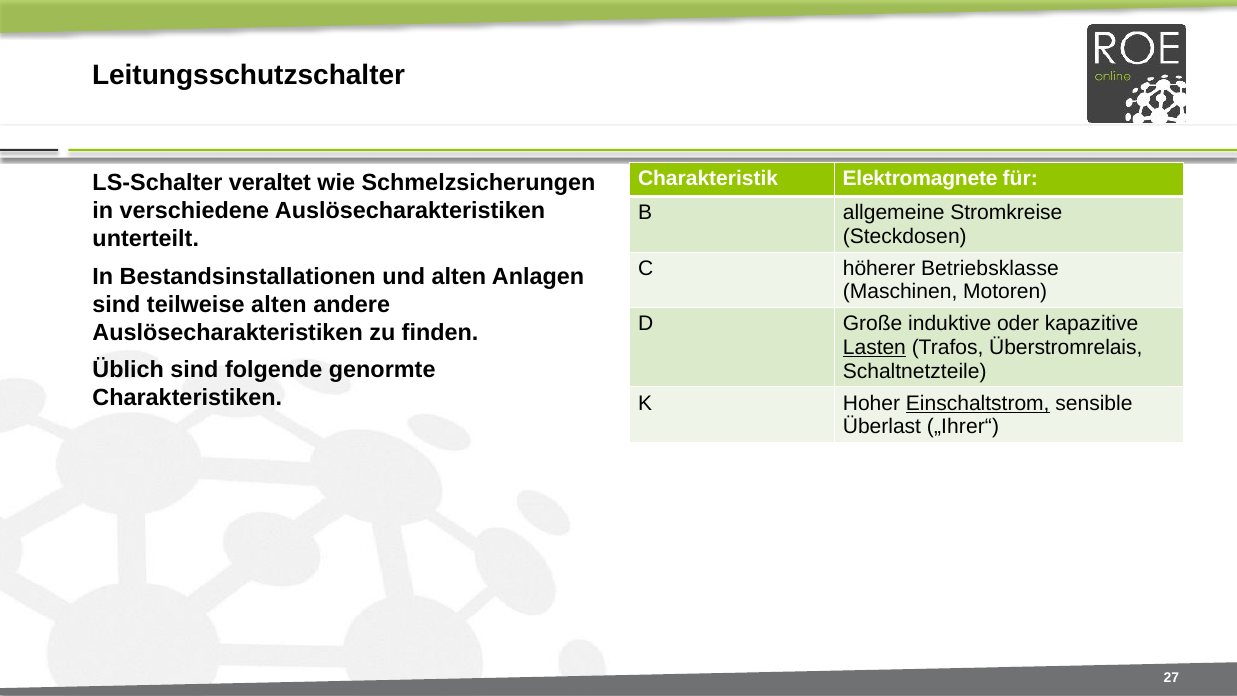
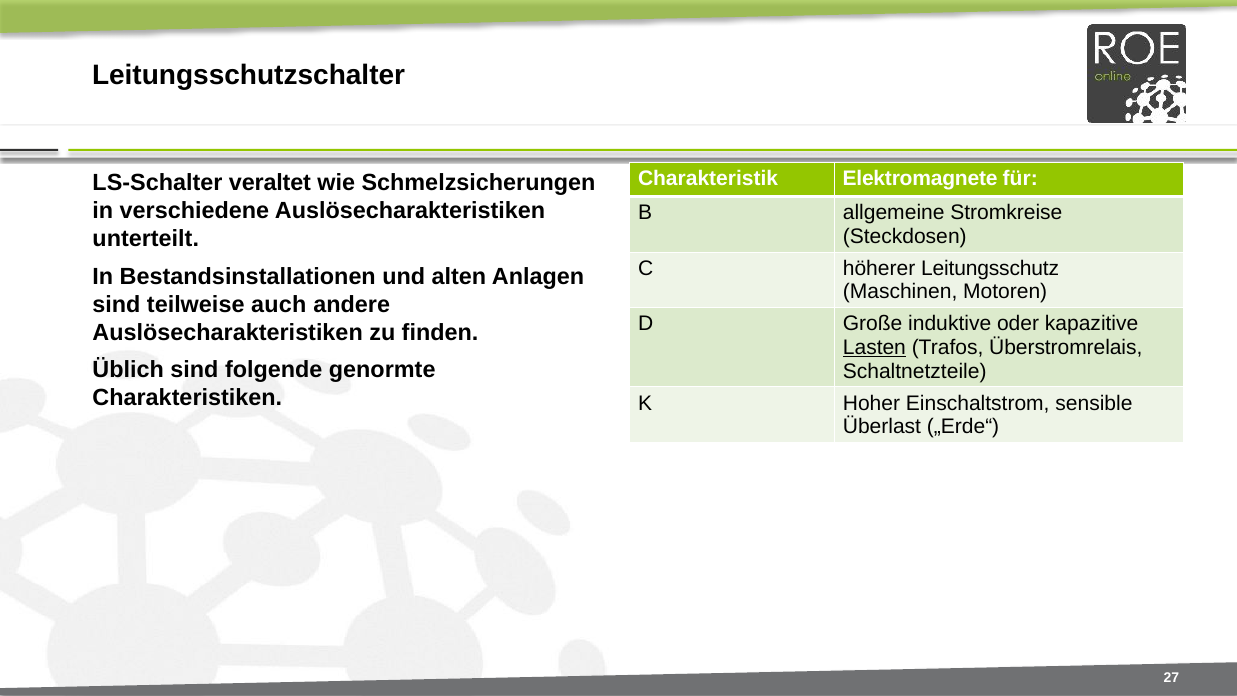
Betriebsklasse: Betriebsklasse -> Leitungsschutz (990, 268)
teilweise alten: alten -> auch (279, 304)
Einschaltstrom underline: present -> none (978, 403)
„Ihrer“: „Ihrer“ -> „Erde“ (963, 427)
